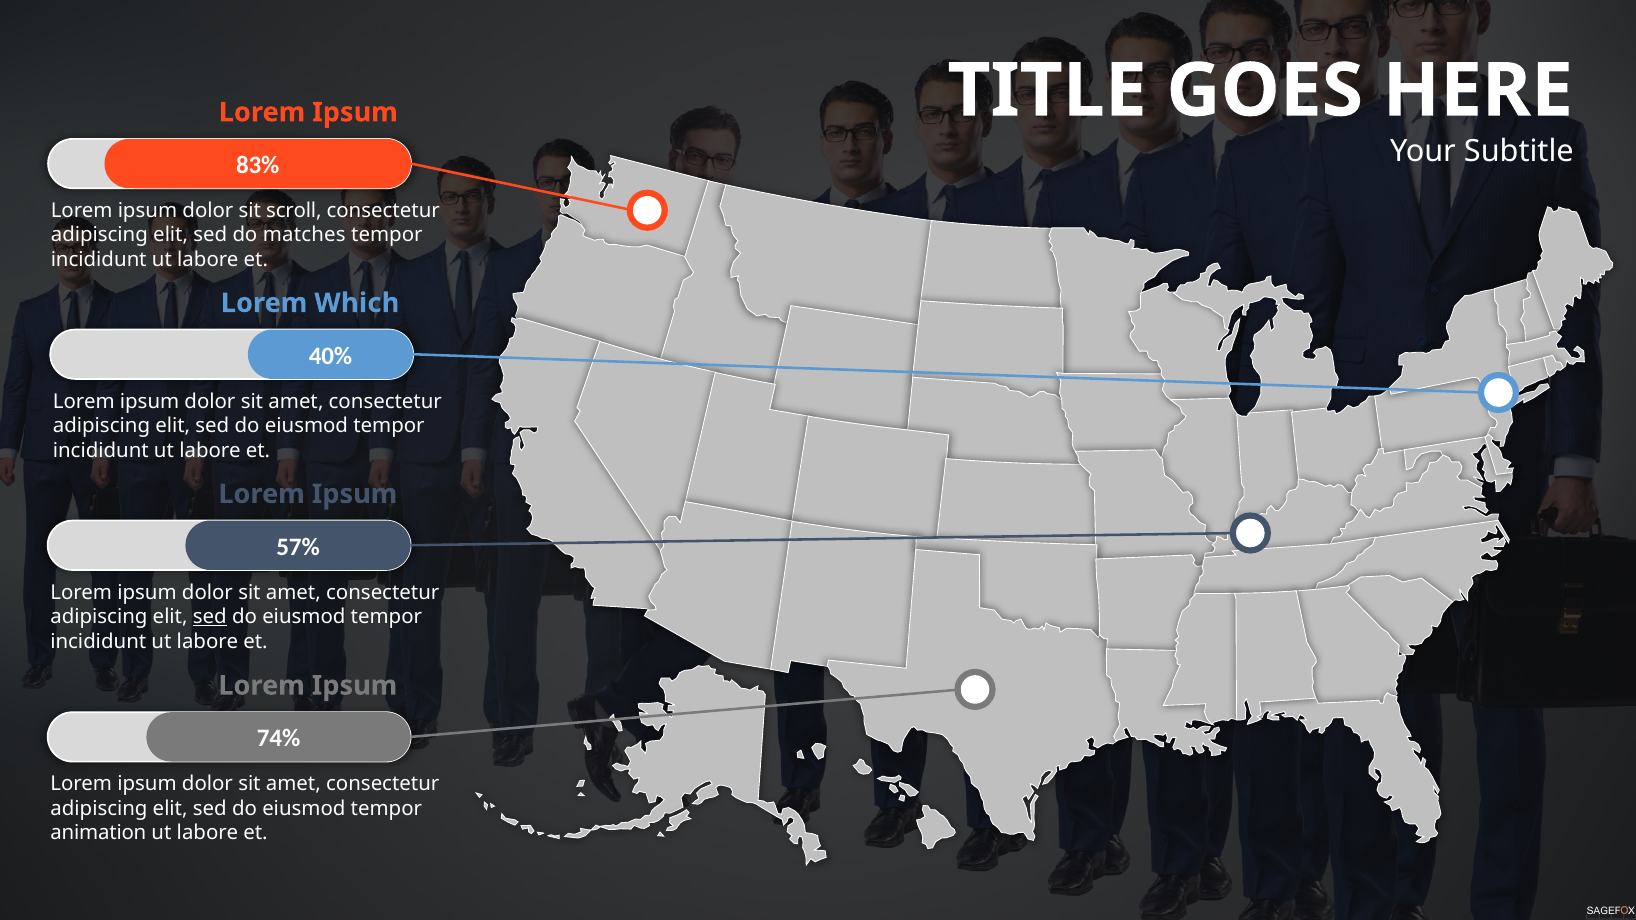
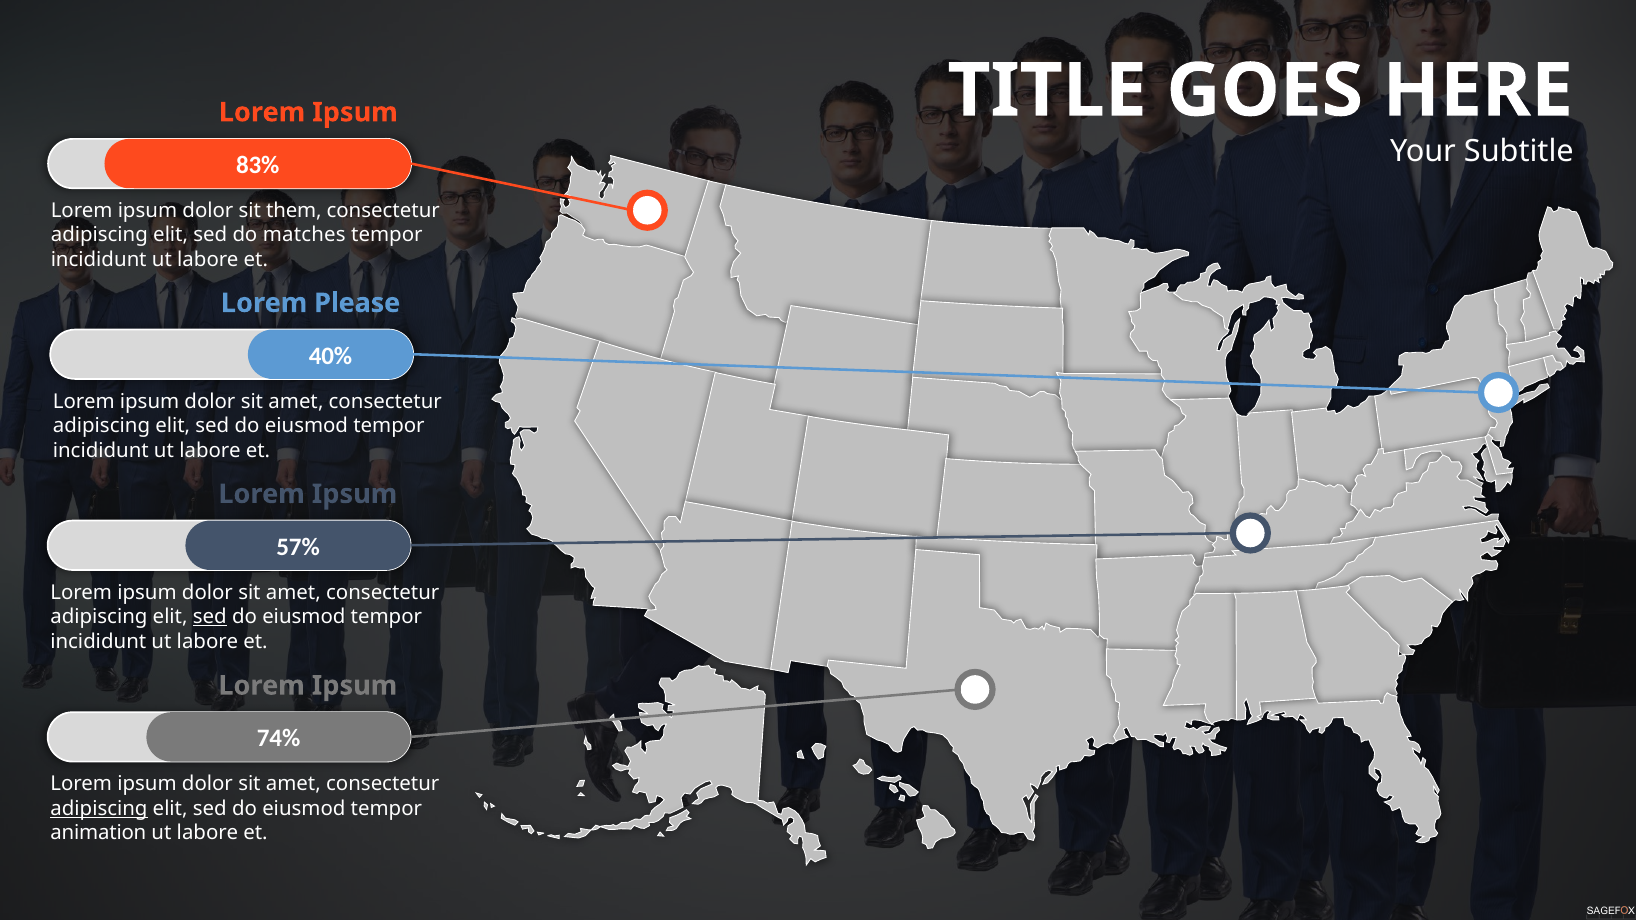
scroll: scroll -> them (294, 211)
Which: Which -> Please (357, 303)
adipiscing underline: none -> present (99, 809)
